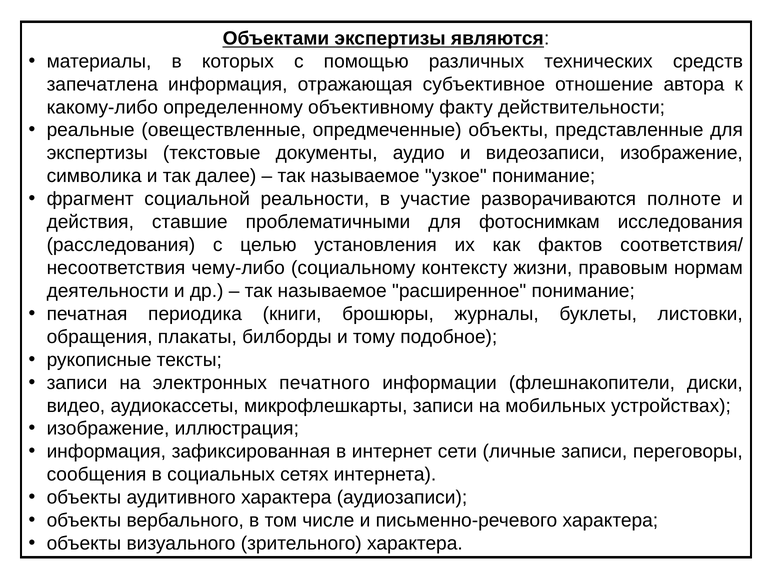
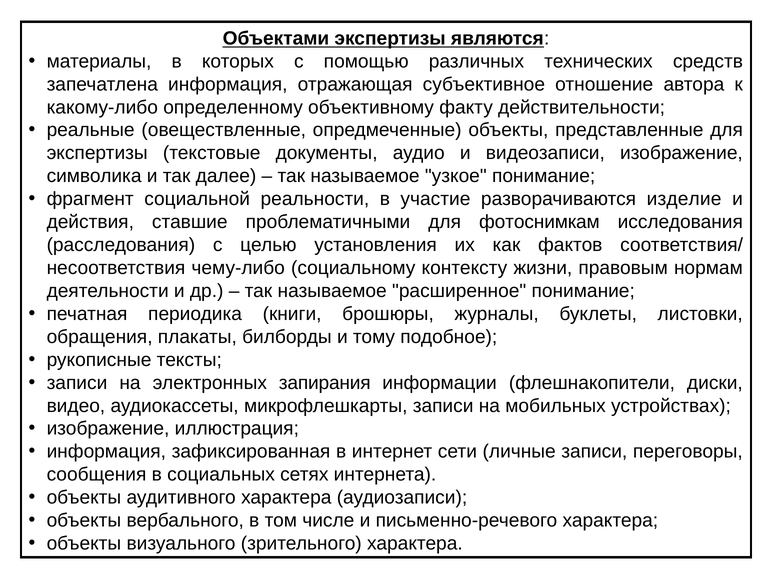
полноте: полноте -> изделие (684, 199)
печатного: печатного -> запирания (325, 383)
